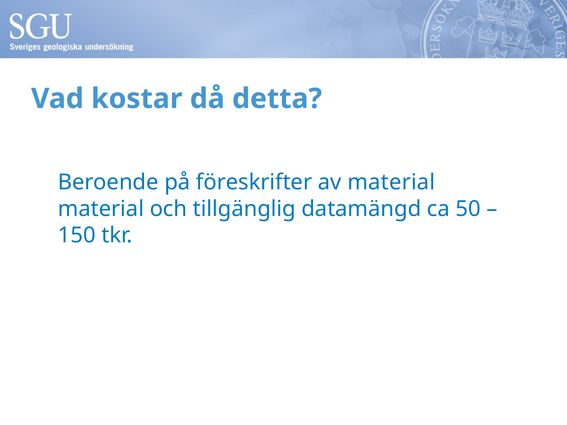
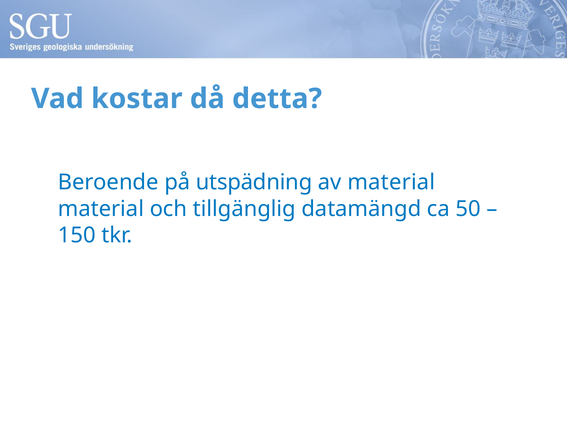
föreskrifter: föreskrifter -> utspädning (254, 182)
